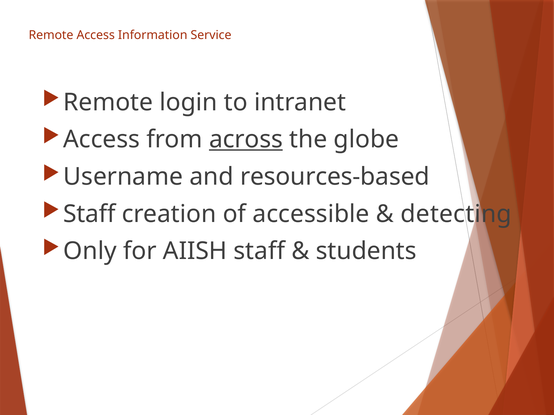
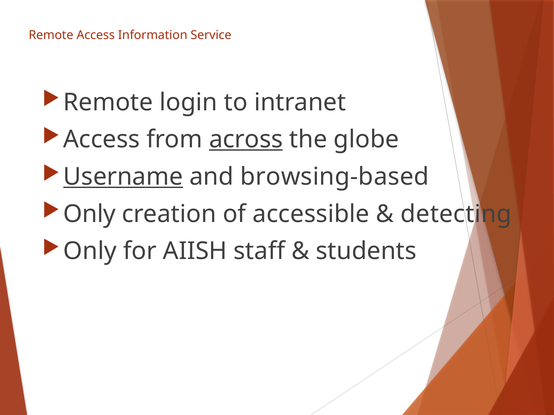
Username underline: none -> present (123, 177)
resources-based: resources-based -> browsing-based (335, 177)
Staff: Staff -> Only (89, 214)
